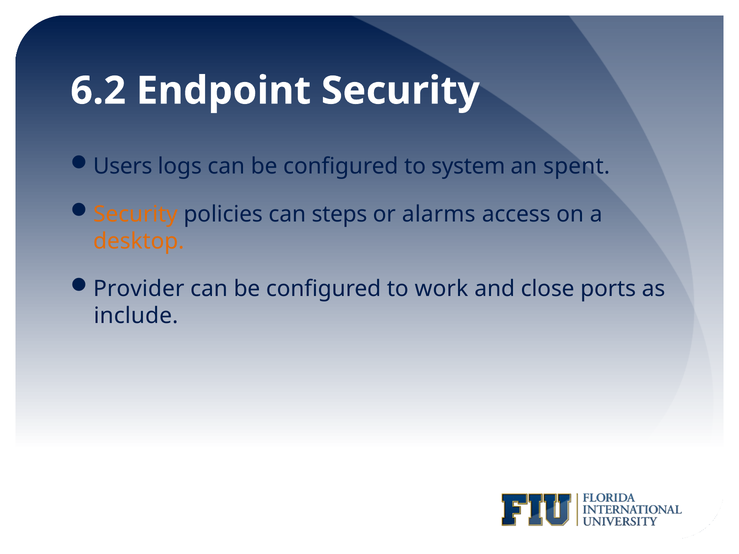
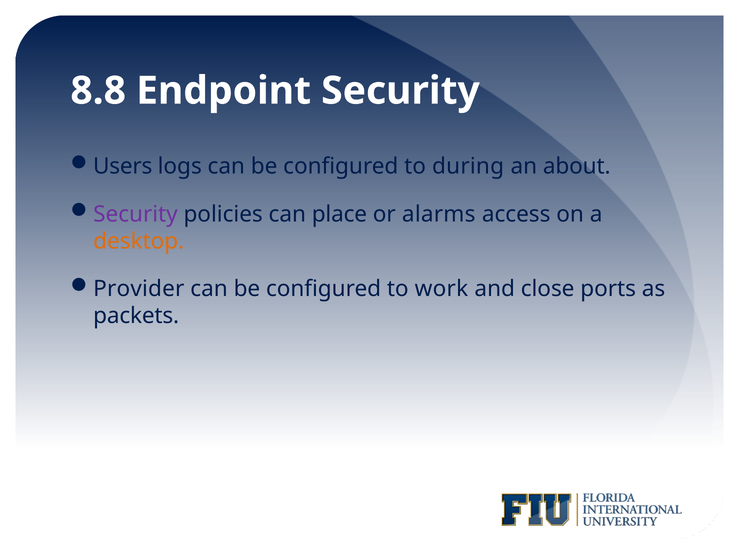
6.2: 6.2 -> 8.8 (98, 91)
system: system -> during (468, 167)
spent: spent -> about (577, 167)
Security colour: orange -> purple (135, 214)
steps: steps -> place (339, 214)
include: include -> packets (136, 316)
